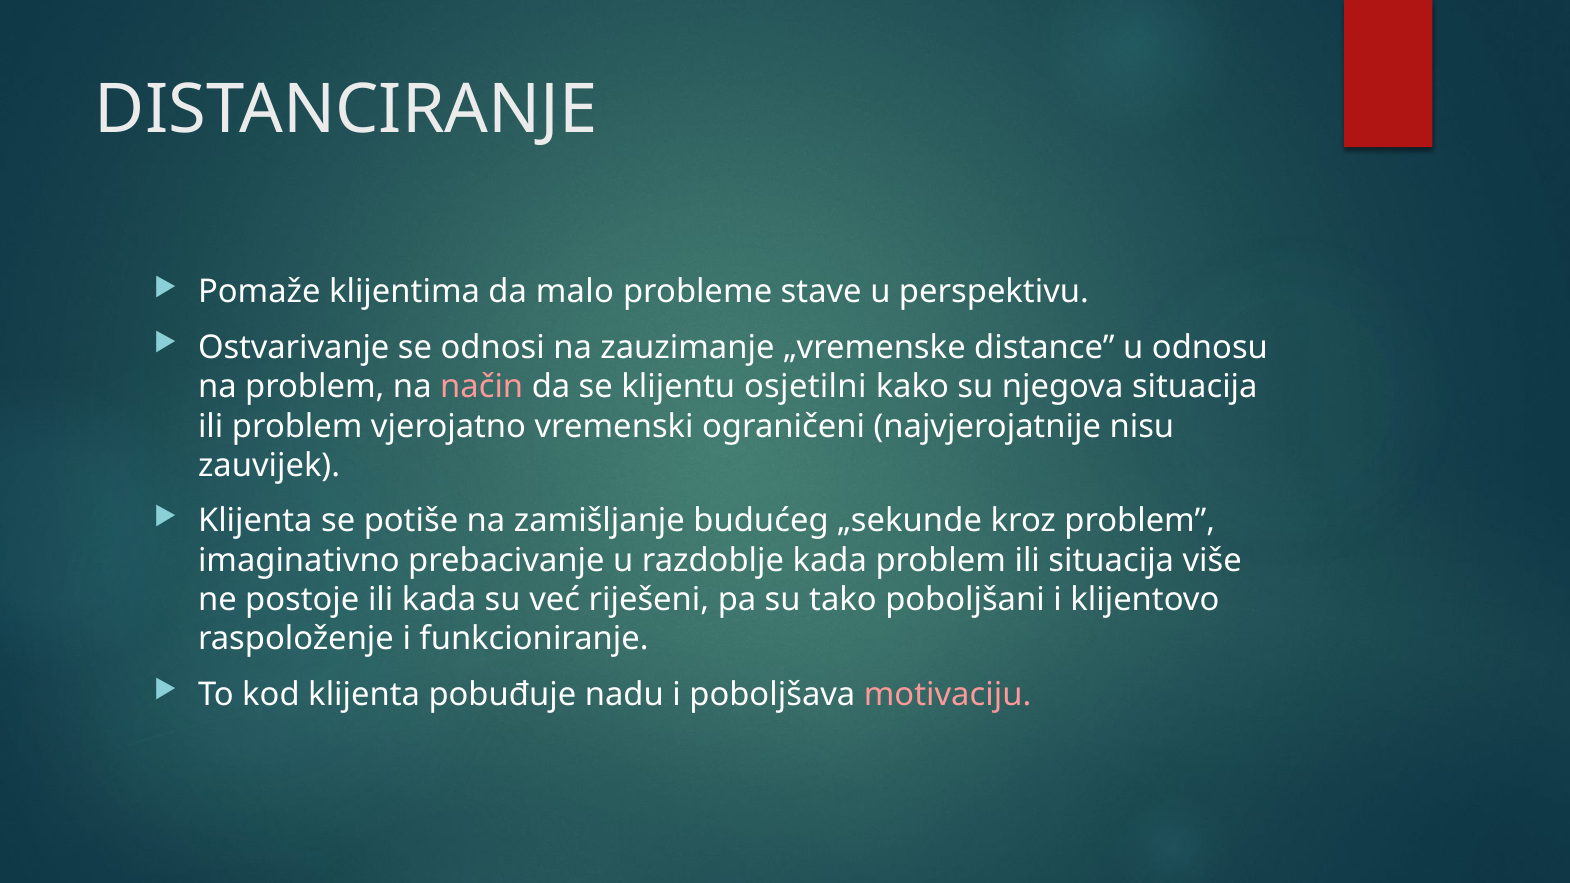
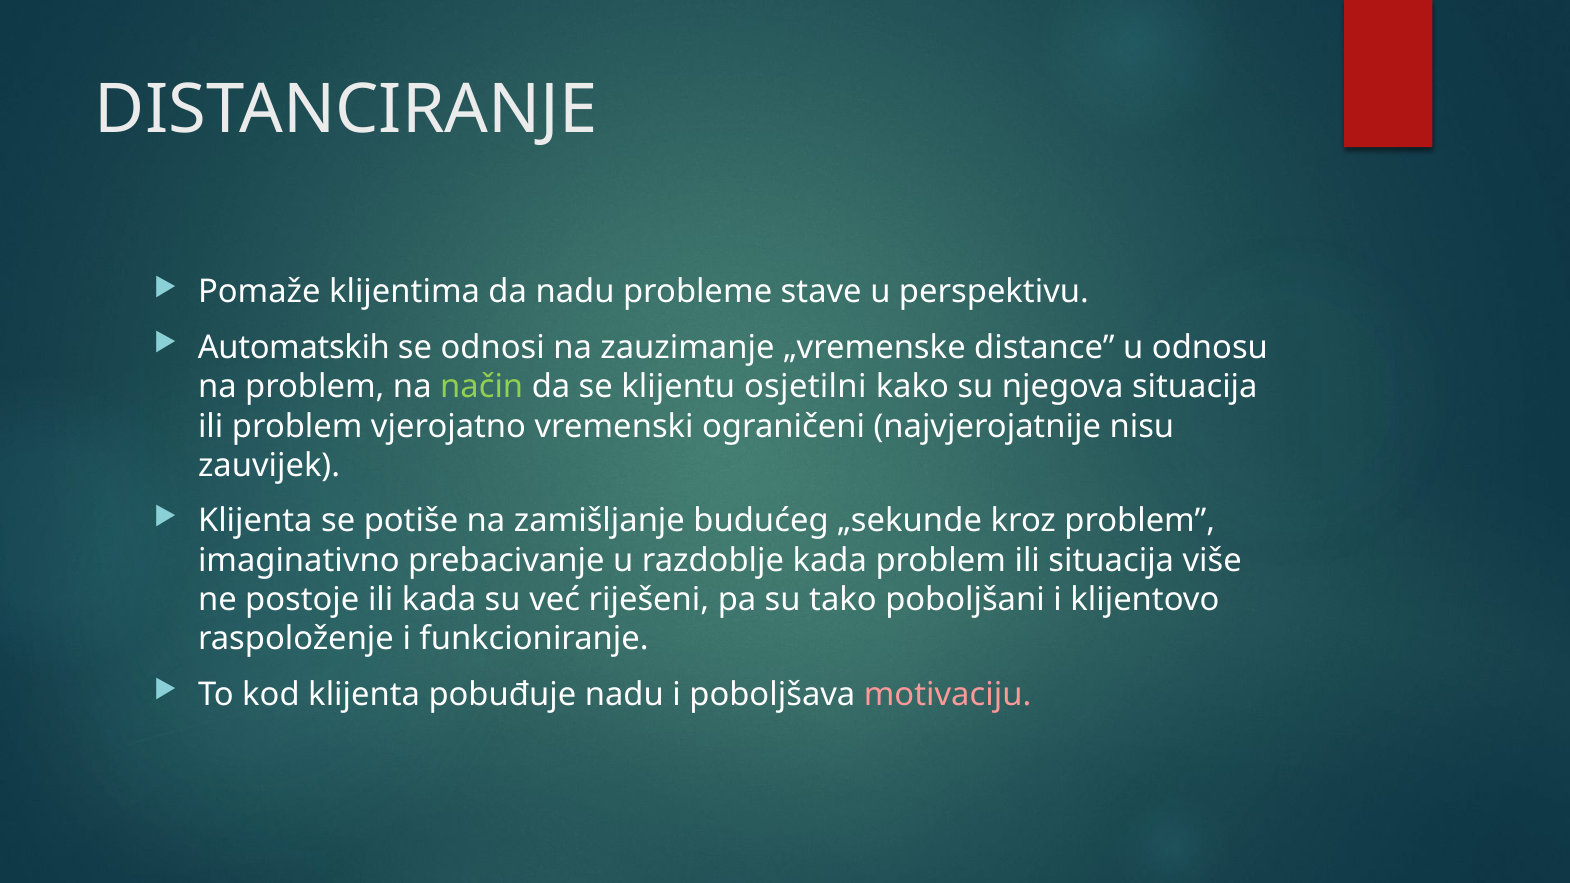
da malo: malo -> nadu (575, 292)
Ostvarivanje: Ostvarivanje -> Automatskih (294, 348)
način colour: pink -> light green (482, 387)
